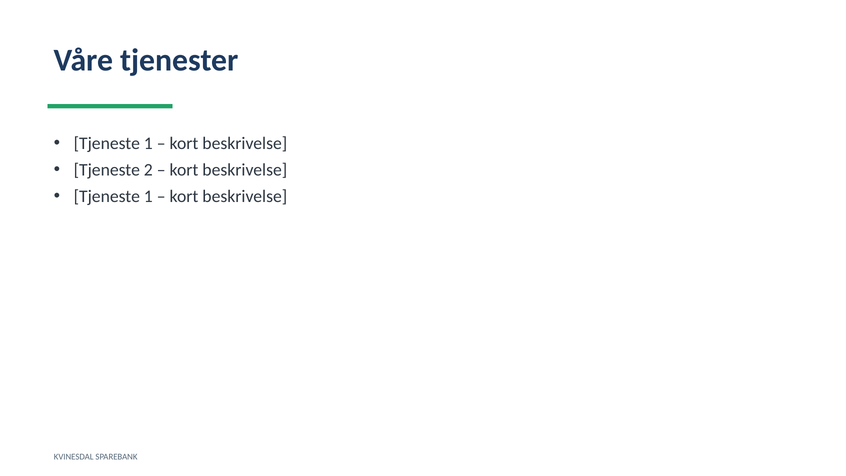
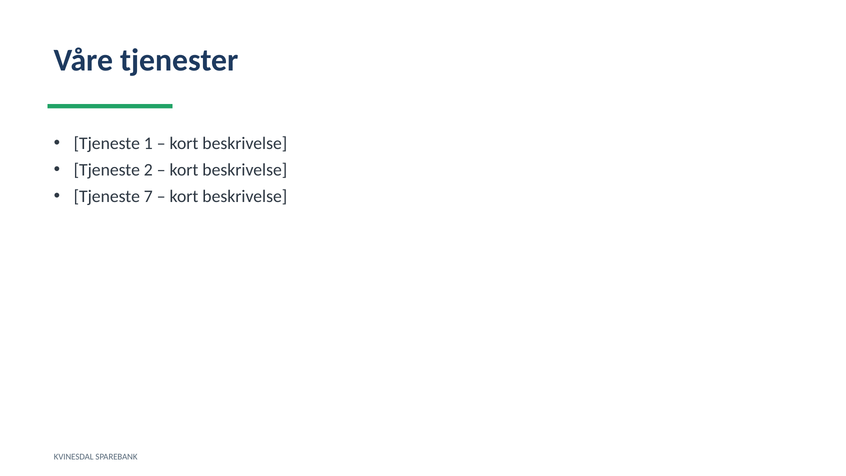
1: 1 -> 7 (148, 196)
